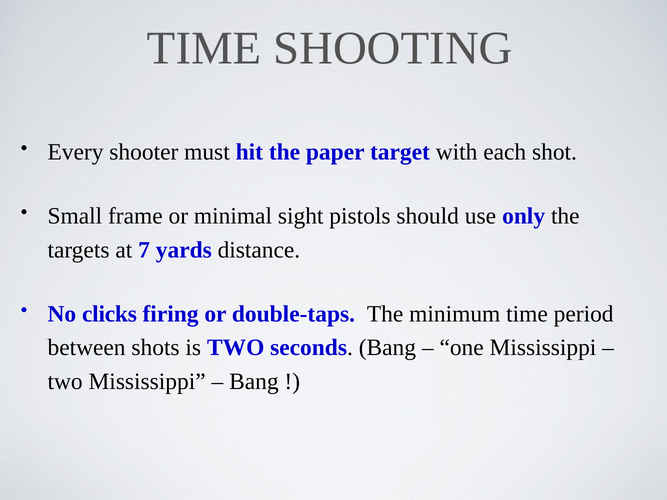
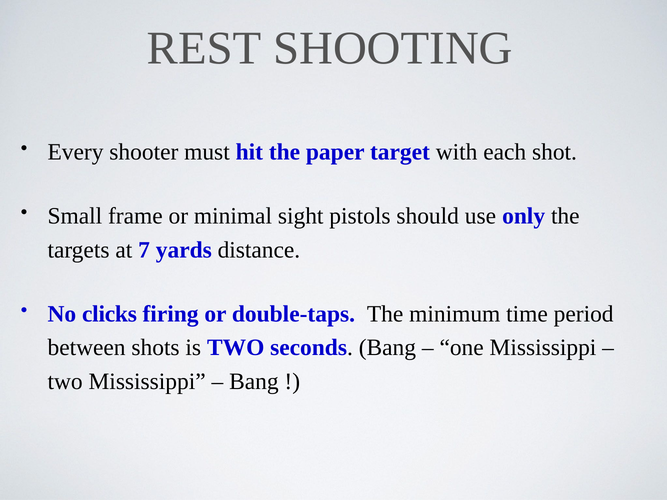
TIME: TIME -> REST (204, 48)
